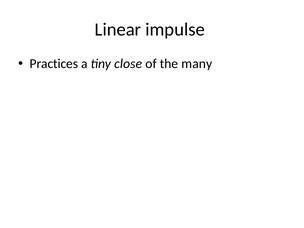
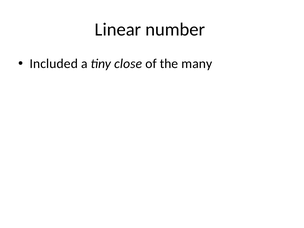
impulse: impulse -> number (175, 29)
Practices: Practices -> Included (54, 64)
